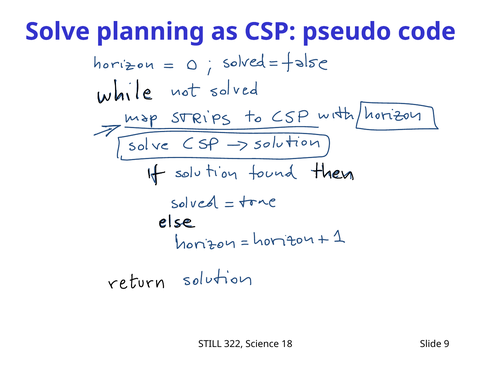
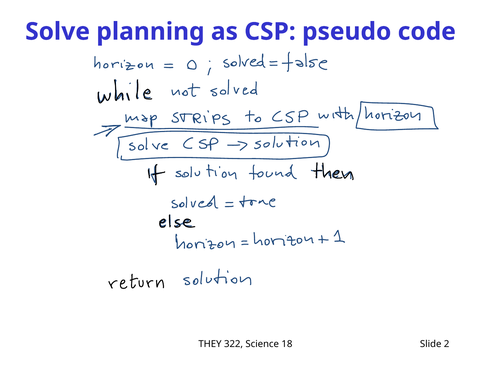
STILL: STILL -> THEY (210, 344)
9: 9 -> 2 (447, 344)
